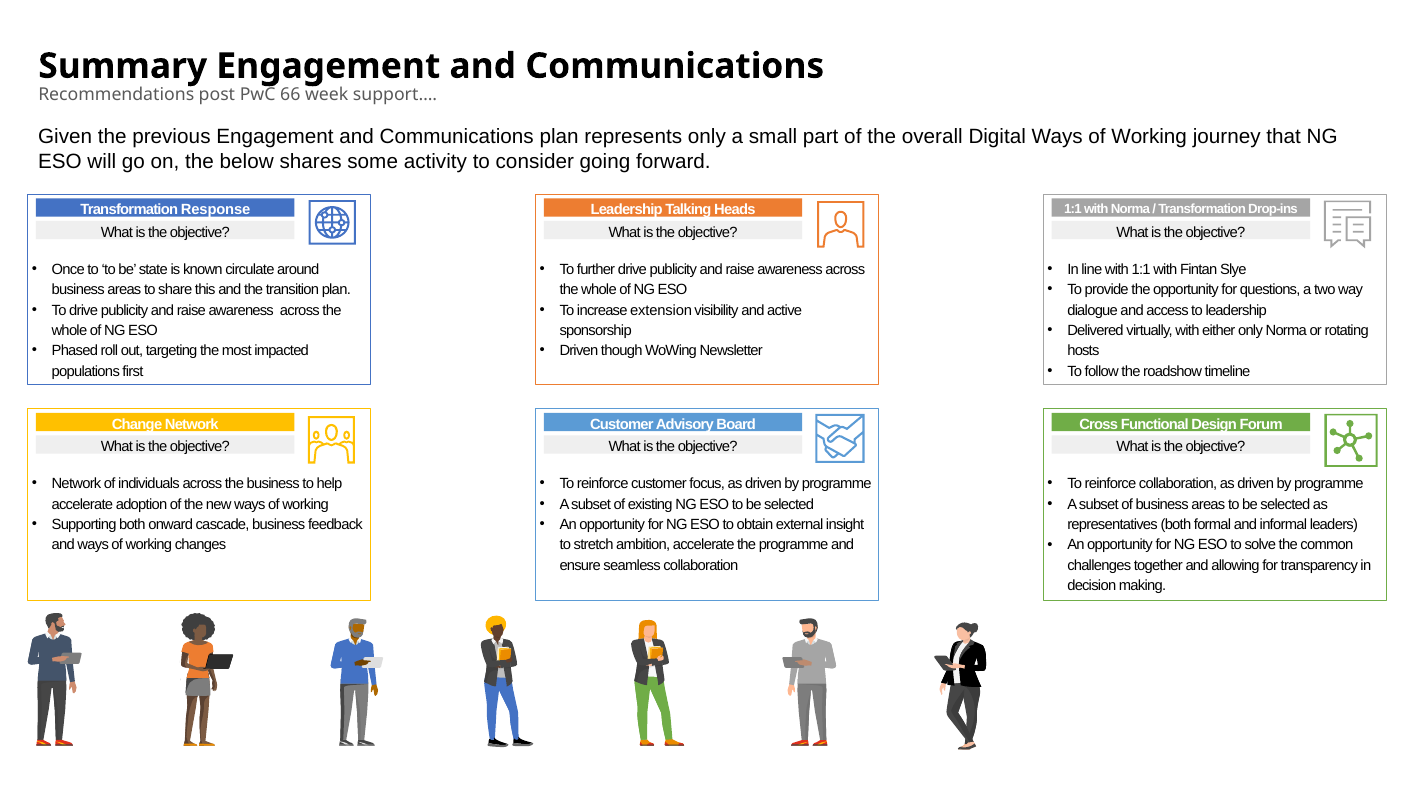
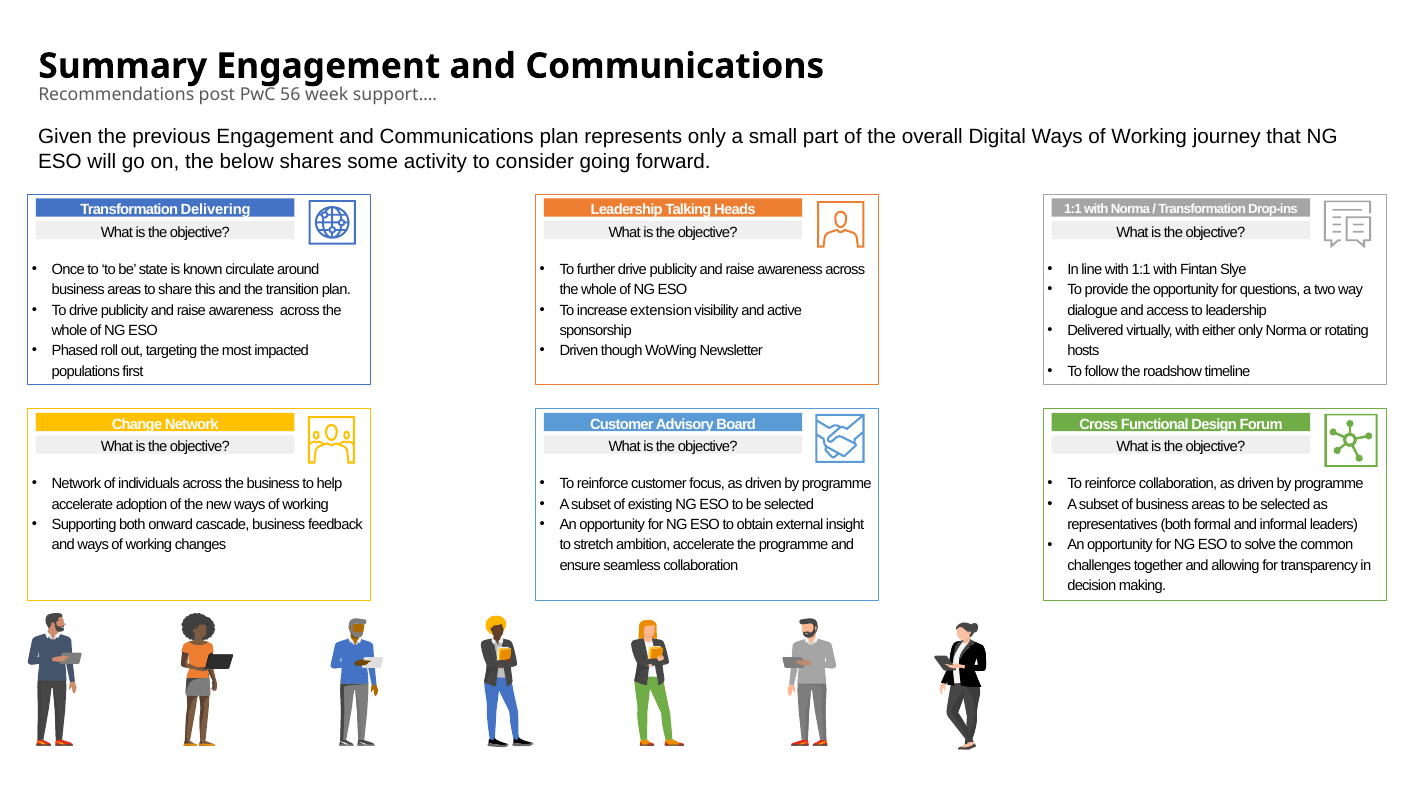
66: 66 -> 56 (290, 95)
Response: Response -> Delivering (216, 210)
